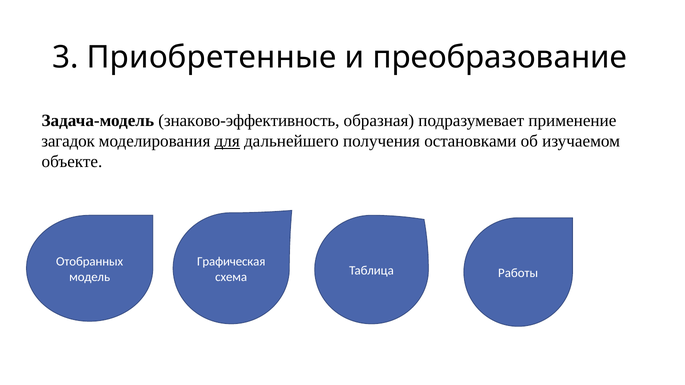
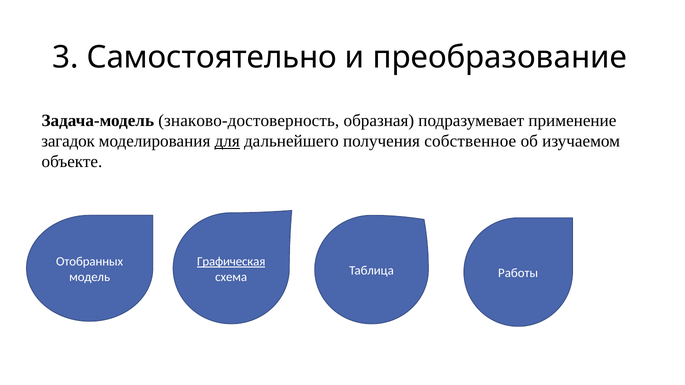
Приобретенные: Приобретенные -> Самостоятельно (212, 58)
знаково-эффективность: знаково-эффективность -> знаково-достоверность (249, 121)
остановками: остановками -> собственное (470, 141)
Графическая underline: none -> present (231, 262)
